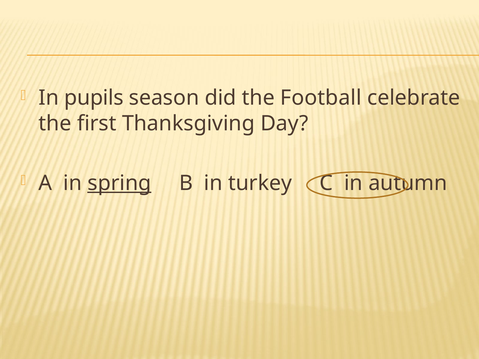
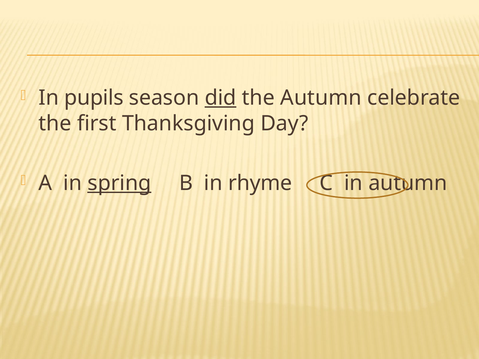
did underline: none -> present (221, 98)
the Football: Football -> Autumn (321, 98)
turkey: turkey -> rhyme (260, 183)
